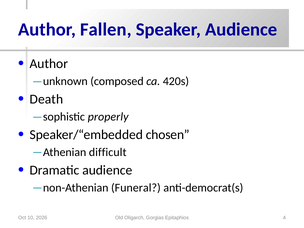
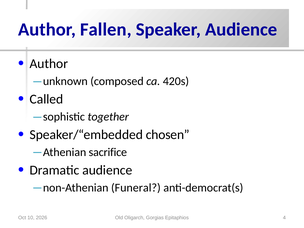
Death: Death -> Called (46, 99)
properly: properly -> together (108, 117)
difficult: difficult -> sacrifice (108, 152)
